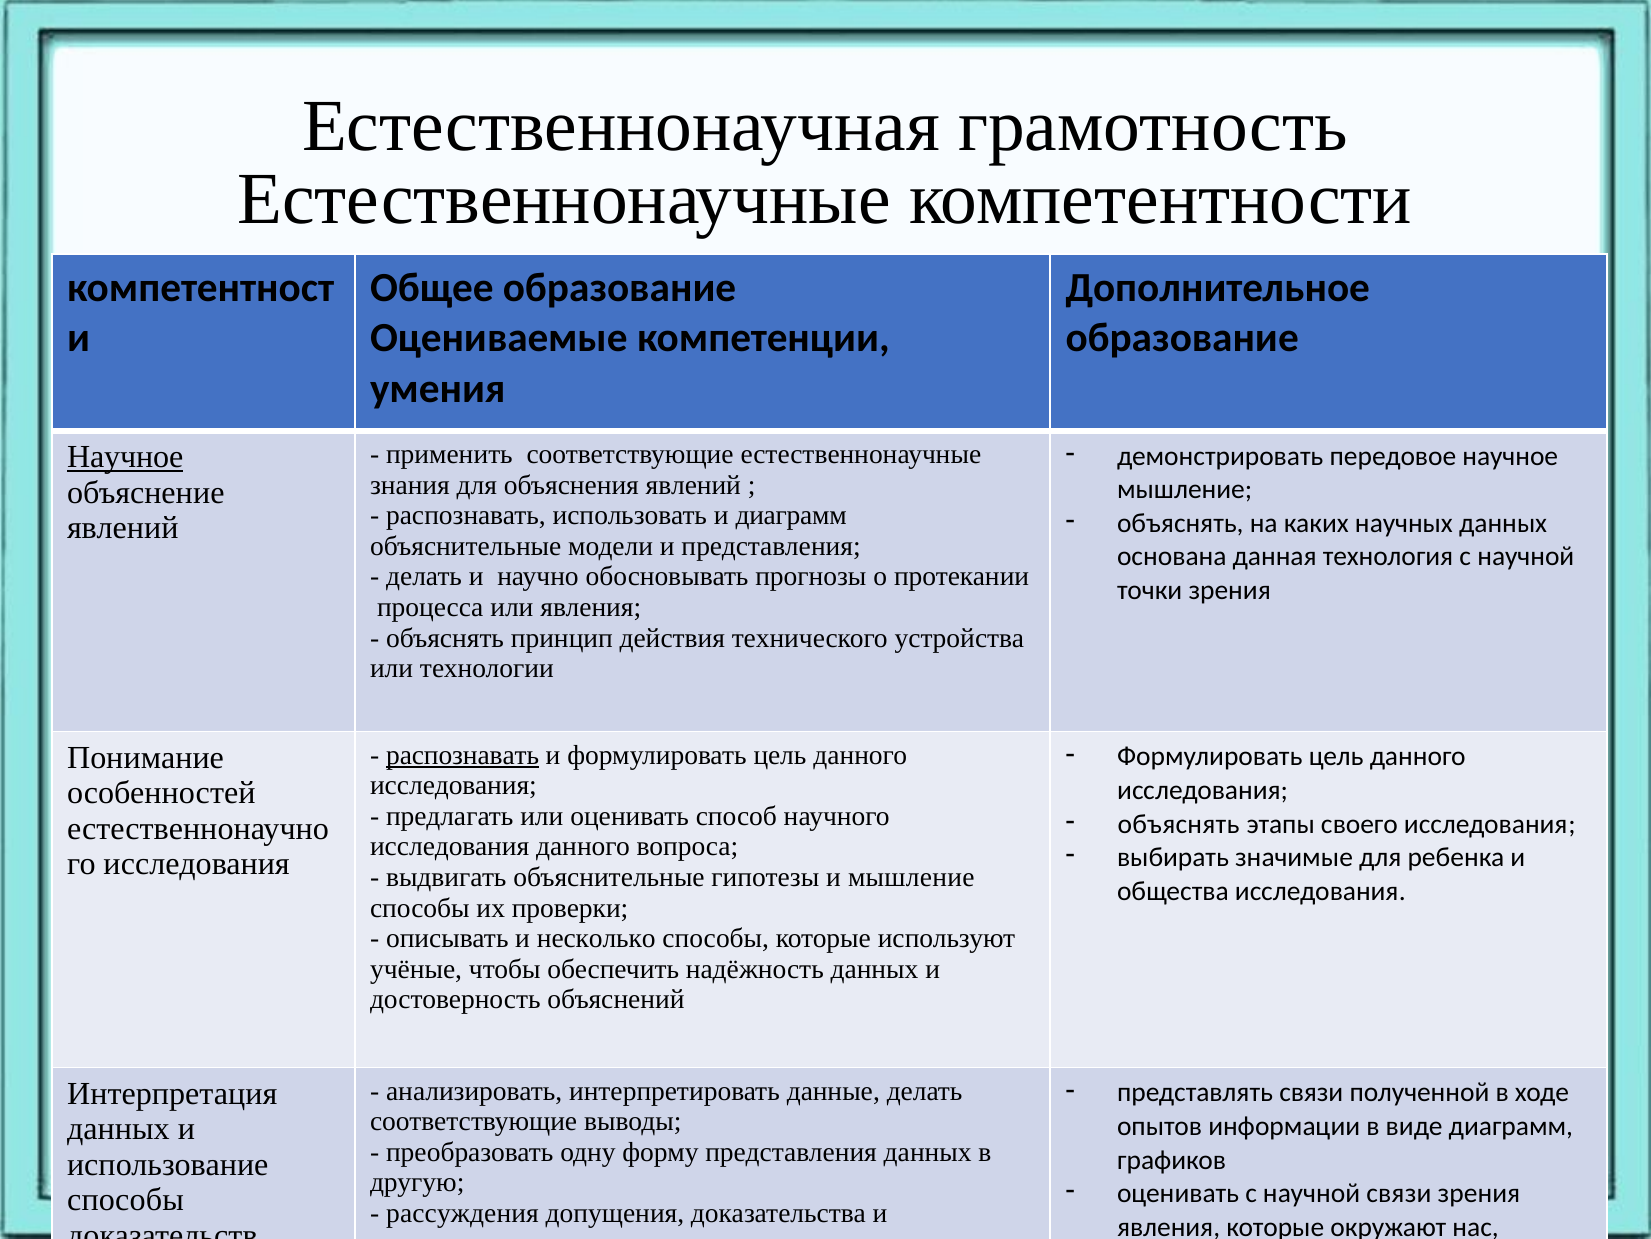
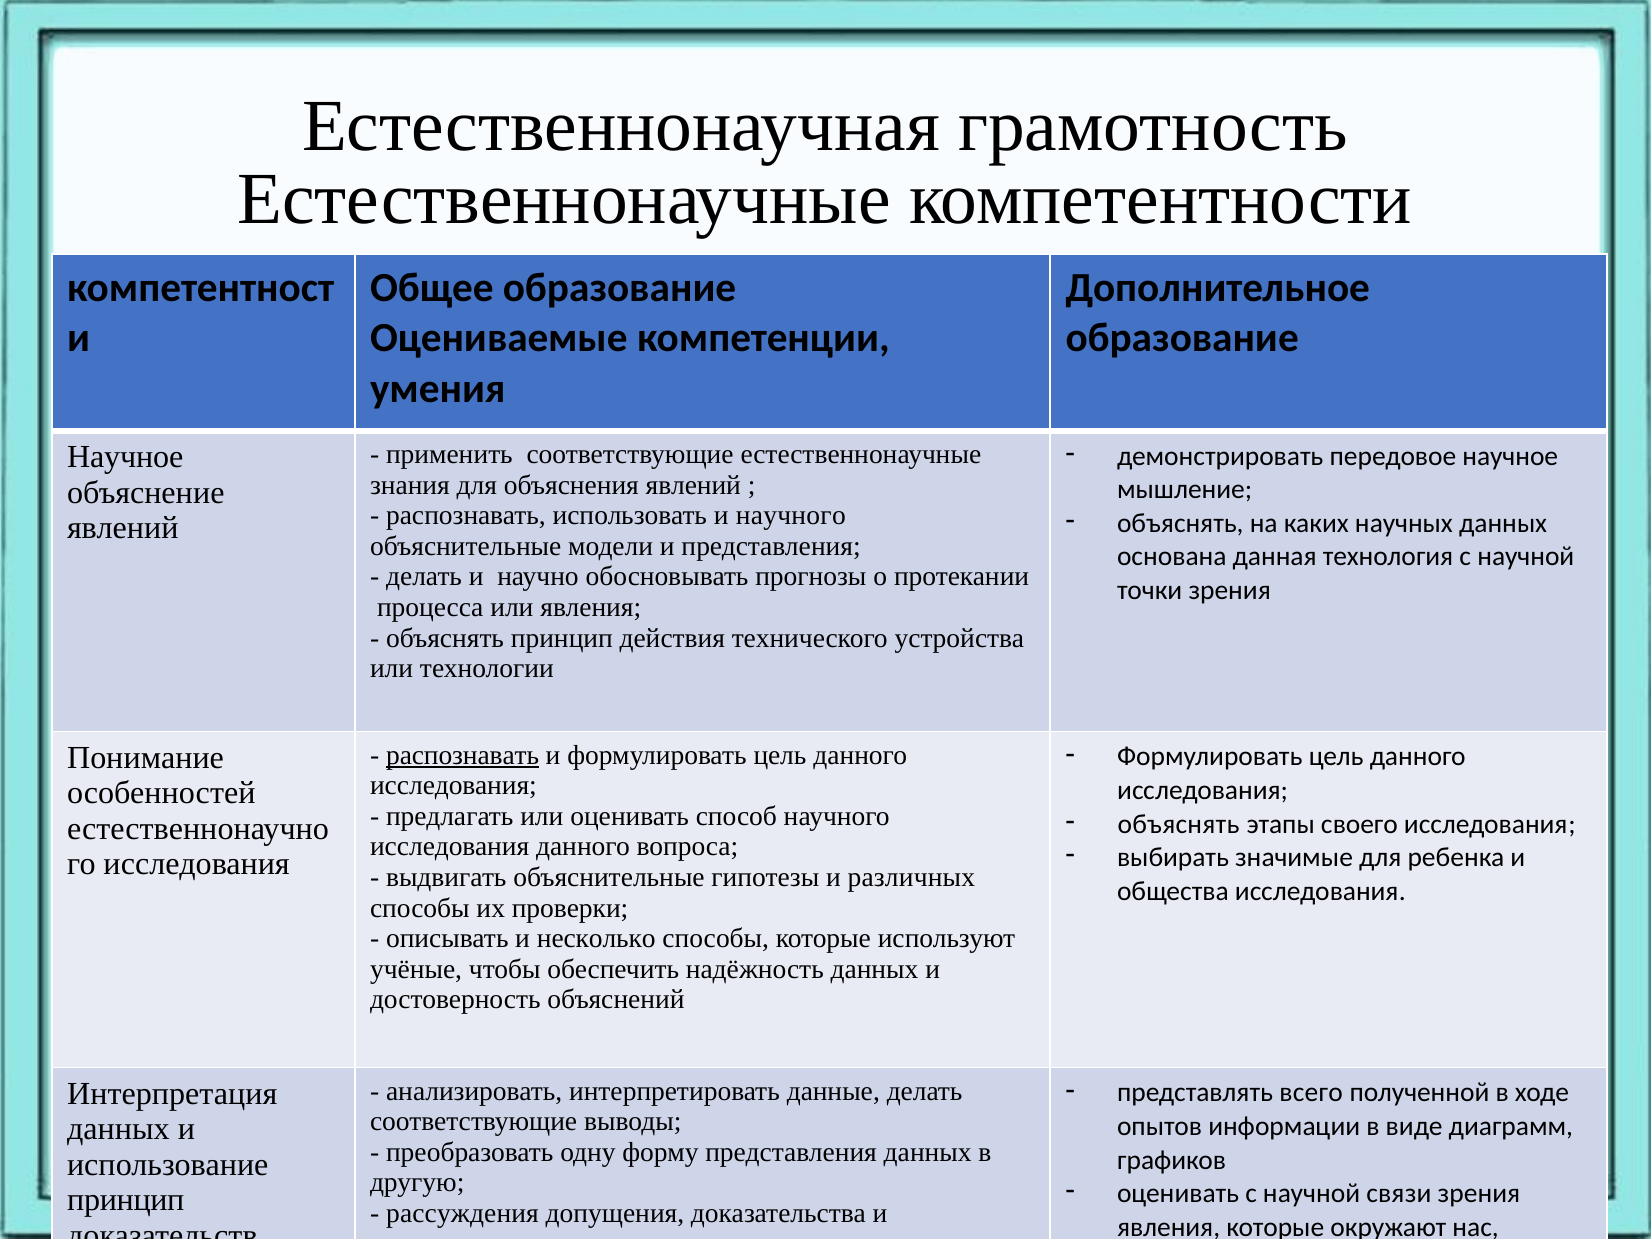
Научное underline: present -> none (125, 457)
и диаграмм: диаграмм -> научного (791, 515)
и мышление: мышление -> различных (911, 877)
представлять связи: связи -> всего (1311, 1092)
способы: способы -> принцип (126, 1200)
